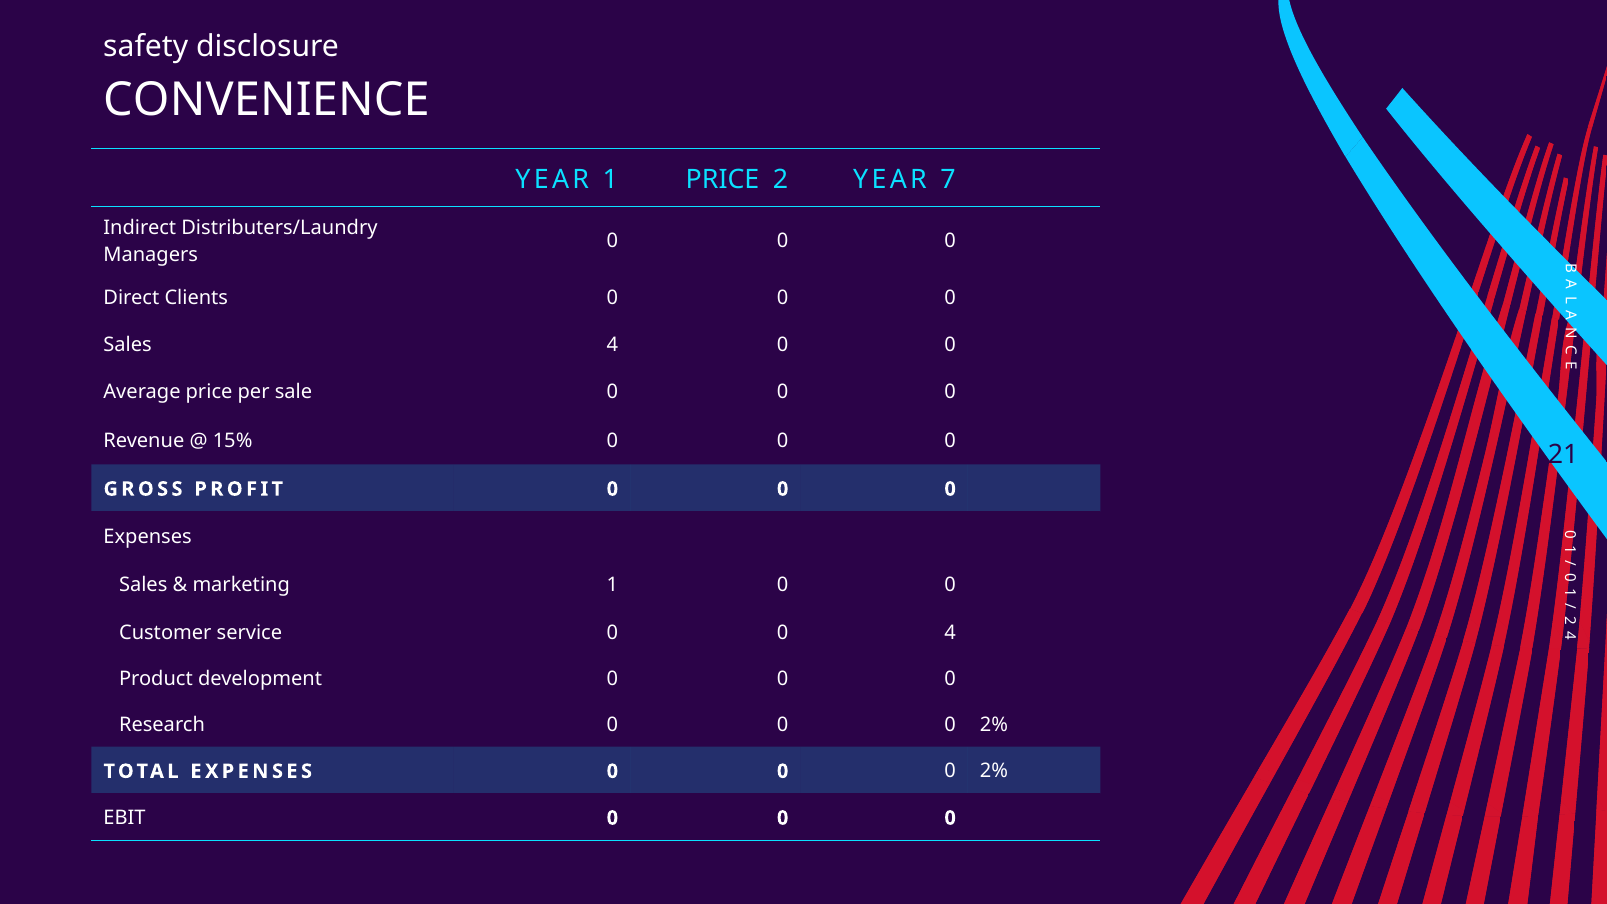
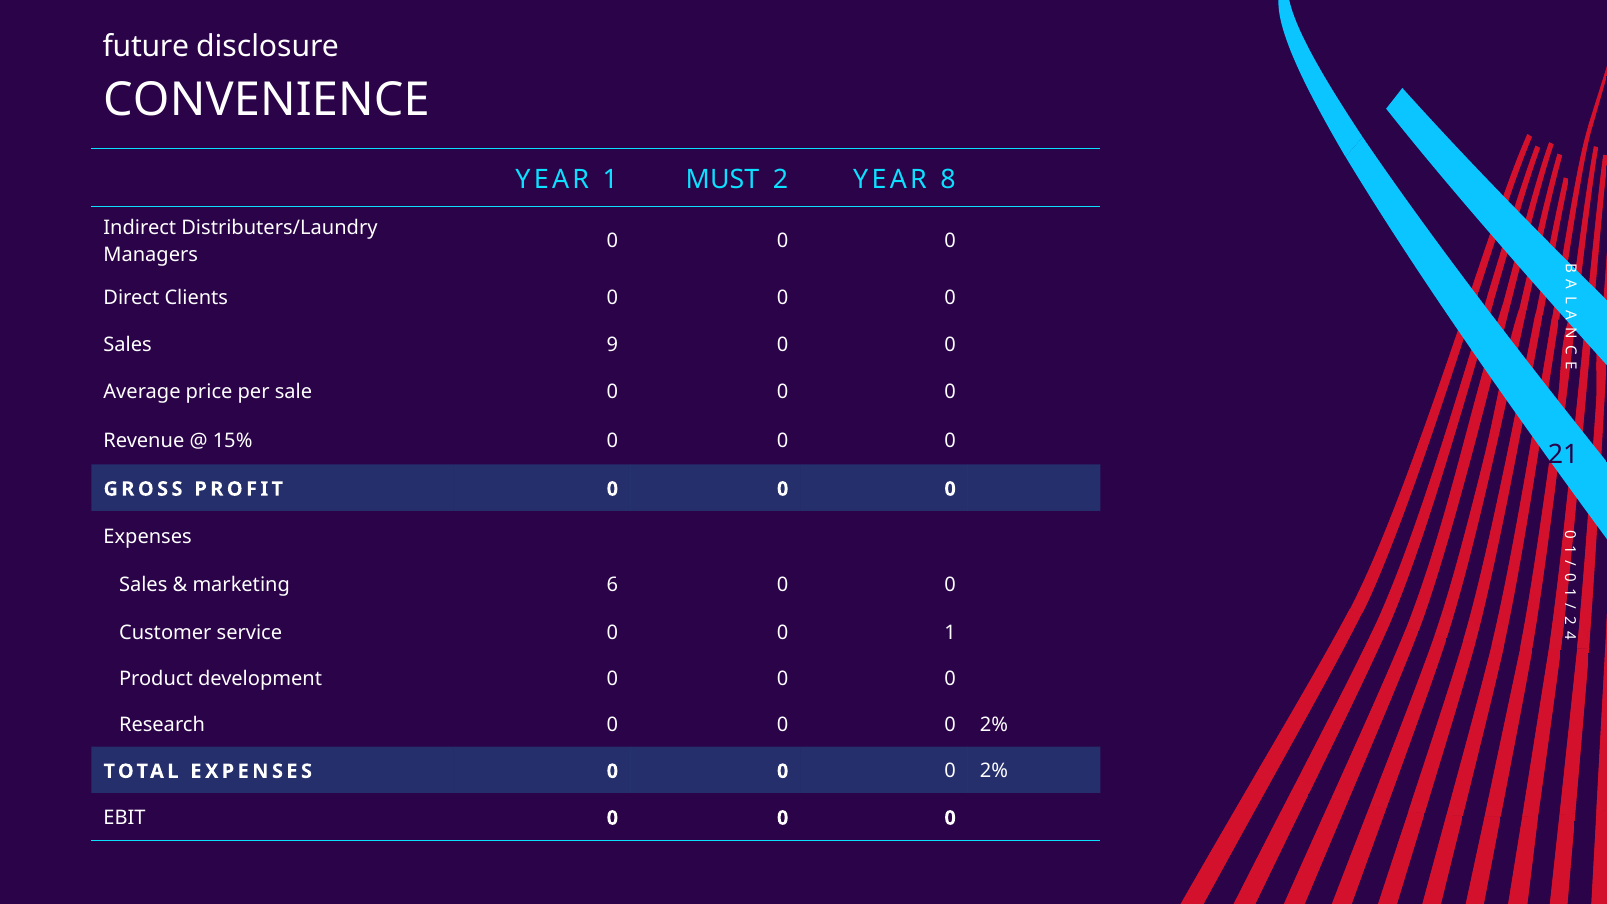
safety: safety -> future (146, 47)
1 PRICE: PRICE -> MUST (722, 179)
7: 7 -> 8 (948, 179)
Sales 4: 4 -> 9 (612, 345)
1: 1 -> 6 (612, 585)
0 0 4: 4 -> 1 (950, 632)
